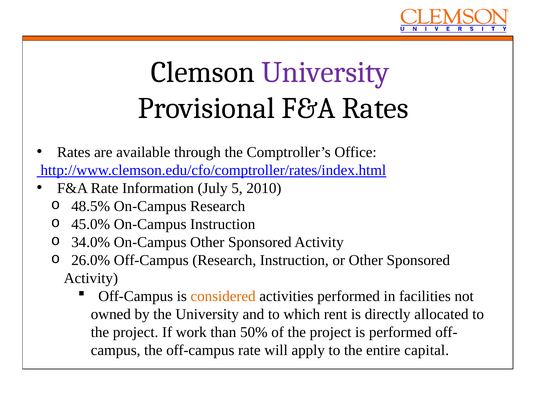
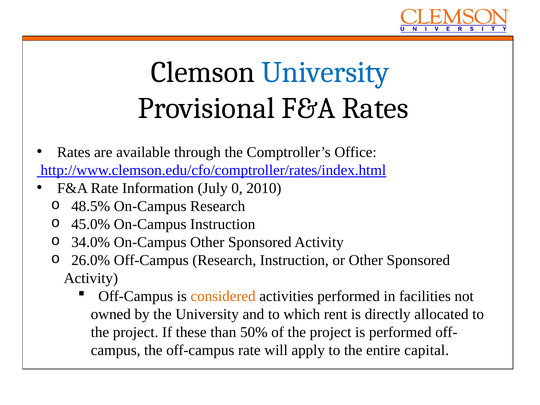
University colour: purple -> blue (325, 72)
5: 5 -> 0 (237, 188)
work: work -> these (191, 332)
